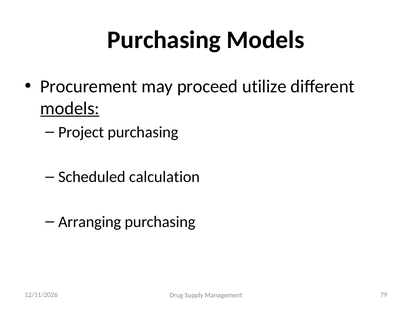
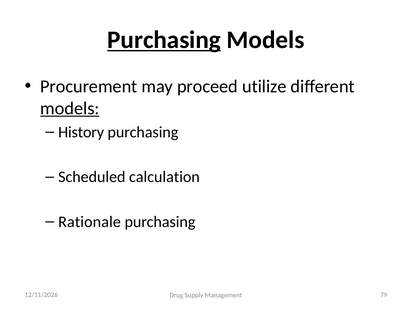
Purchasing underline: none -> present (164, 40)
Project: Project -> History (81, 132)
Arranging: Arranging -> Rationale (90, 222)
